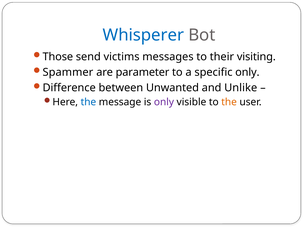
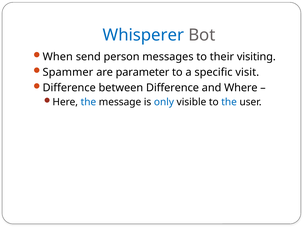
Those: Those -> When (58, 57)
victims: victims -> person (122, 57)
specific only: only -> visit (247, 72)
between Unwanted: Unwanted -> Difference (172, 88)
Unlike: Unlike -> Where (241, 88)
only colour: purple -> blue (164, 102)
the colour: orange -> blue (229, 102)
